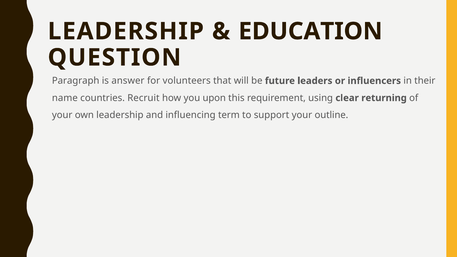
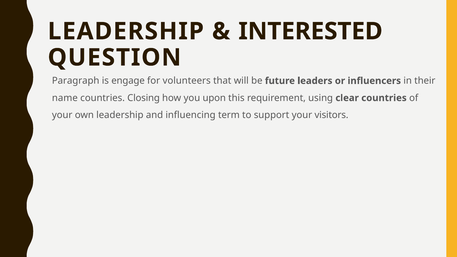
EDUCATION: EDUCATION -> INTERESTED (310, 31)
answer: answer -> engage (128, 81)
Recruit: Recruit -> Closing (144, 98)
clear returning: returning -> countries (384, 98)
outline: outline -> visitors (331, 115)
